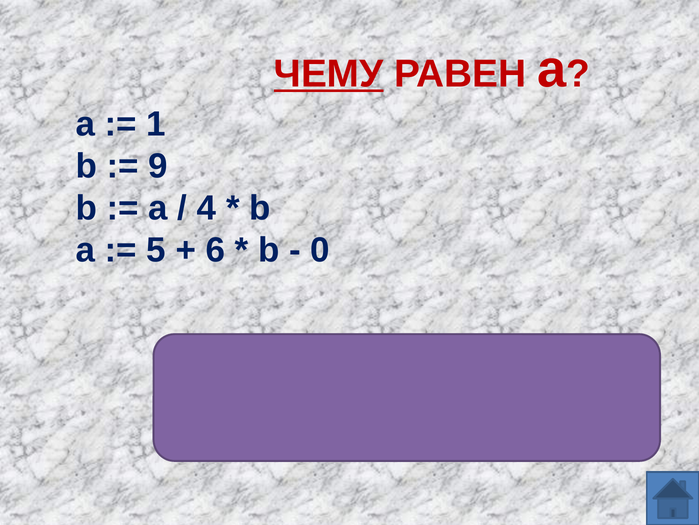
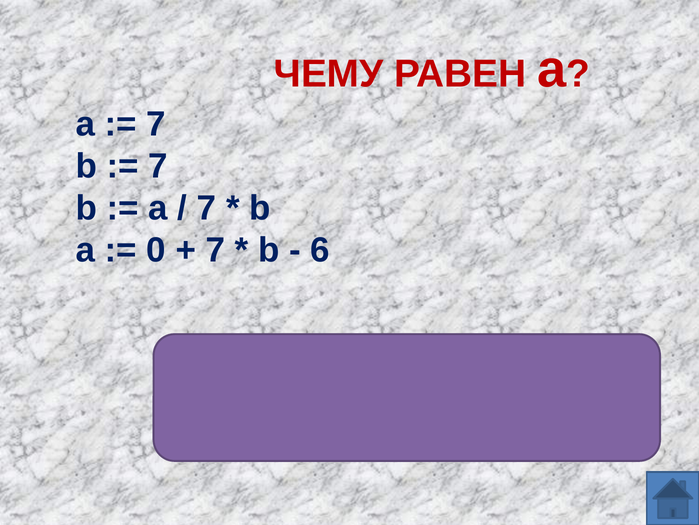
ЧЕМУ underline: present -> none (329, 74)
1: 1 -> 7 (156, 124)
9: 9 -> 7 (158, 166)
4: 4 -> 7 (207, 208)
5: 5 -> 0 (156, 250)
6: 6 -> 7 (215, 250)
0: 0 -> 6 (320, 250)
